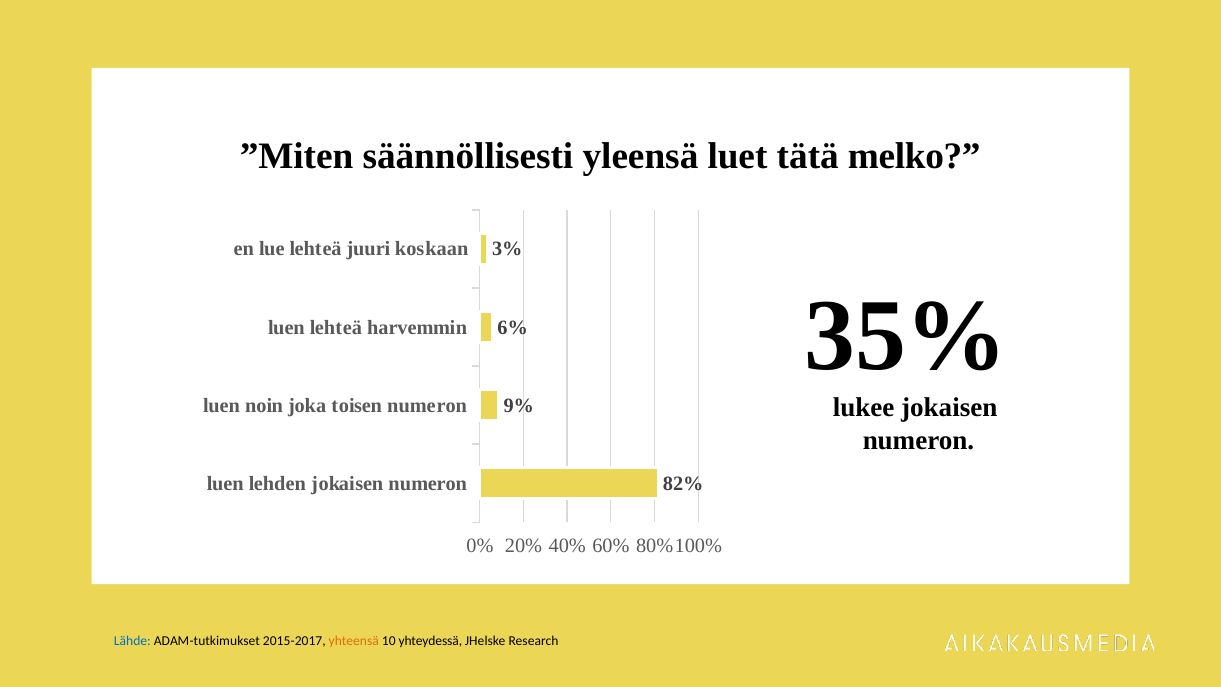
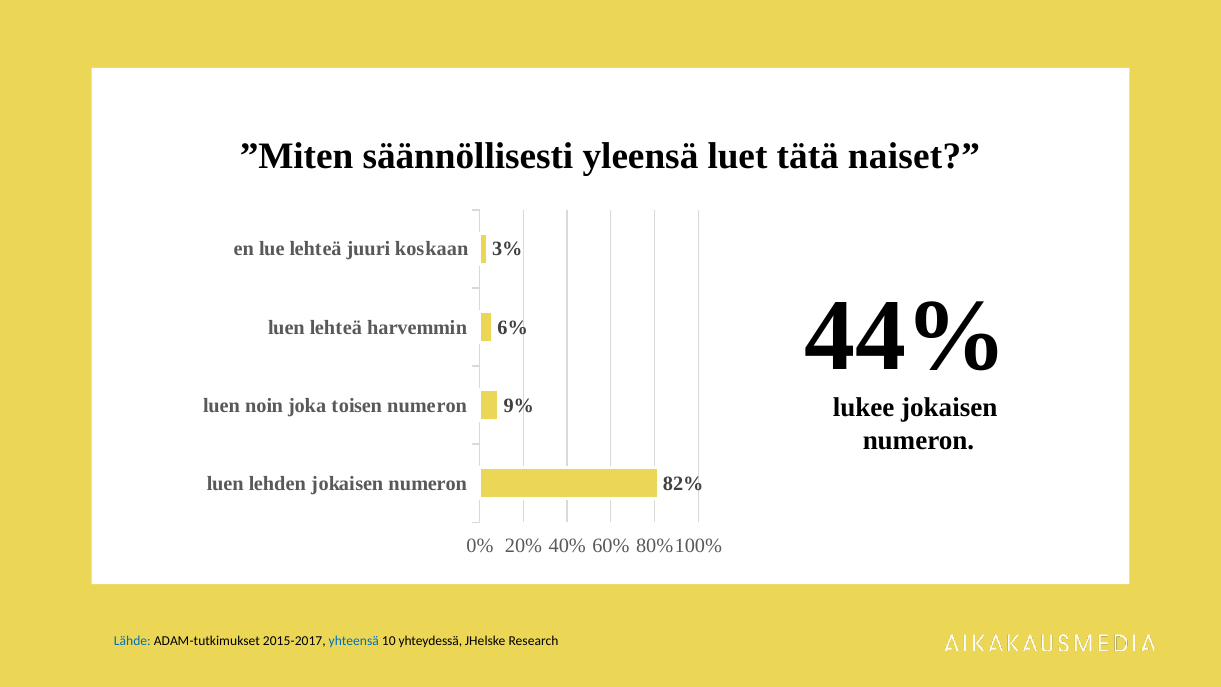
melko: melko -> naiset (914, 156)
35%: 35% -> 44% (906, 336)
yhteensä colour: orange -> blue (354, 641)
